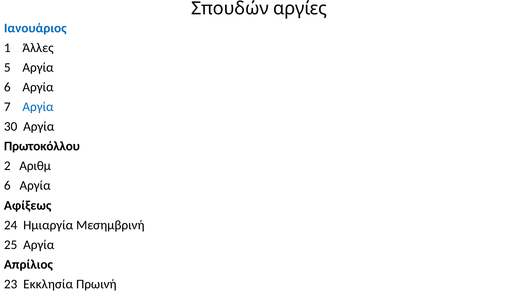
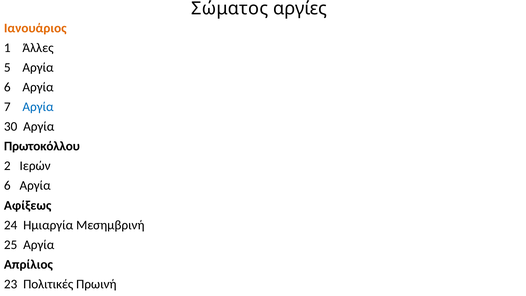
Σπουδών: Σπουδών -> Σώματος (230, 8)
Ιανουάριος colour: blue -> orange (35, 28)
Αριθμ: Αριθμ -> Ιερών (35, 166)
Εκκλησία: Εκκλησία -> Πολιτικές (48, 284)
